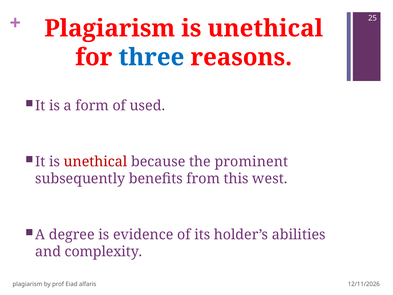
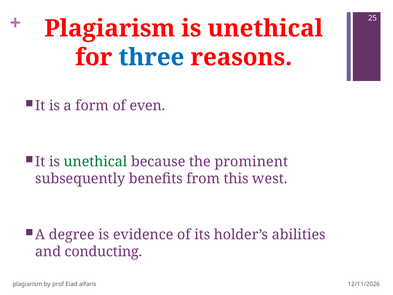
used: used -> even (147, 106)
unethical colour: red -> green (96, 161)
complexity: complexity -> conducting (103, 251)
